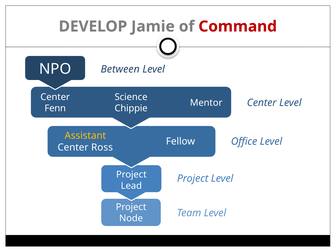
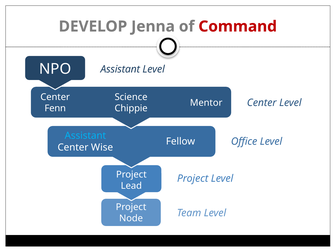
Jamie: Jamie -> Jenna (153, 26)
Between: Between -> Assistant (120, 69)
Assistant colour: yellow -> light blue (85, 136)
Ross: Ross -> Wise (102, 147)
